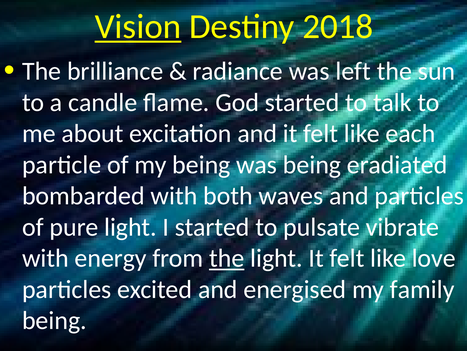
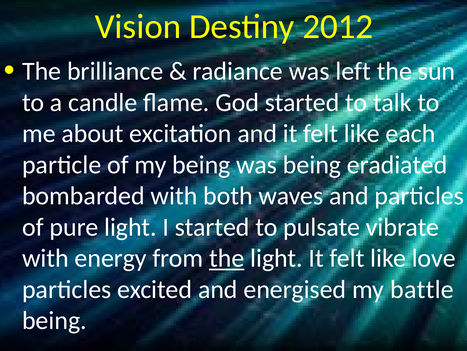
Vision underline: present -> none (138, 26)
2018: 2018 -> 2012 (338, 26)
family: family -> battle (422, 289)
